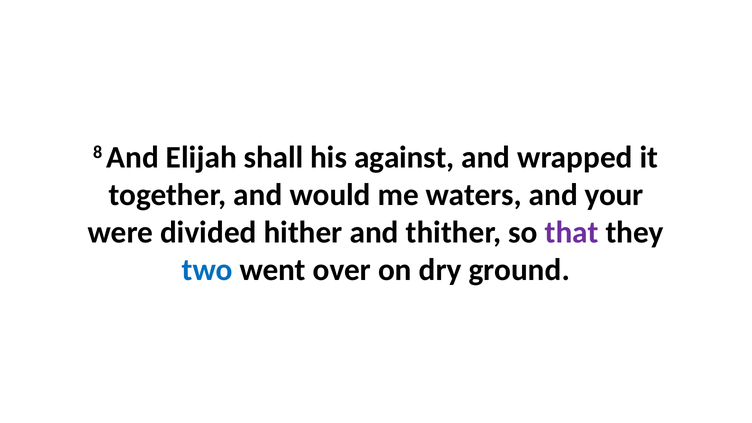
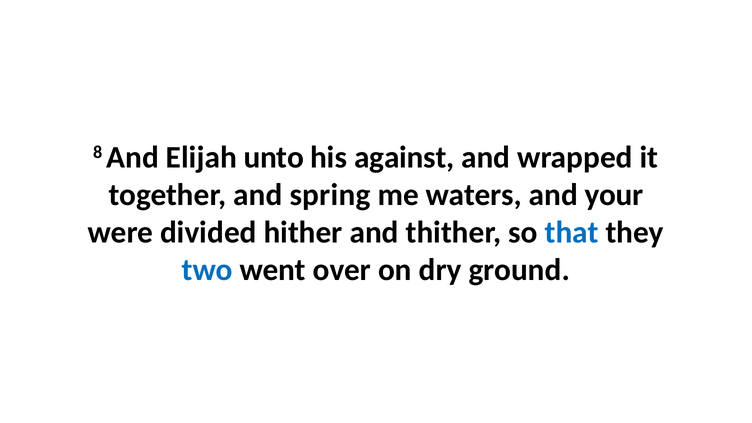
shall: shall -> unto (274, 157)
would: would -> spring (330, 195)
that colour: purple -> blue (572, 232)
